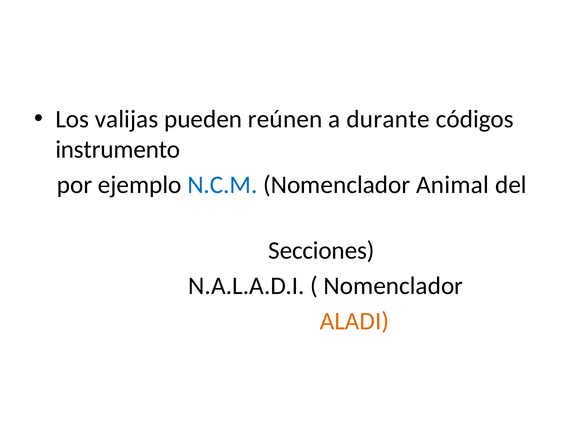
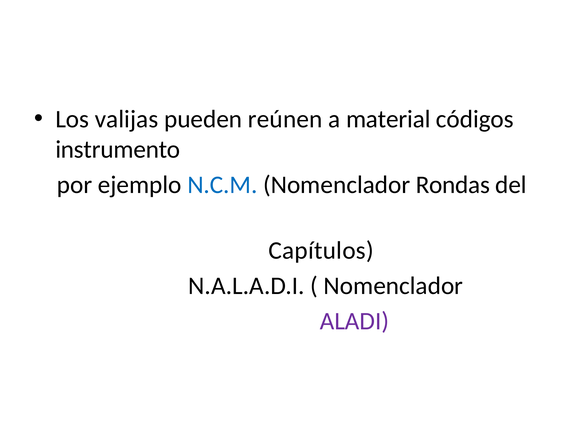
durante: durante -> material (388, 119)
Animal: Animal -> Rondas (453, 185)
Secciones: Secciones -> Capítulos (321, 250)
ALADI colour: orange -> purple (354, 321)
